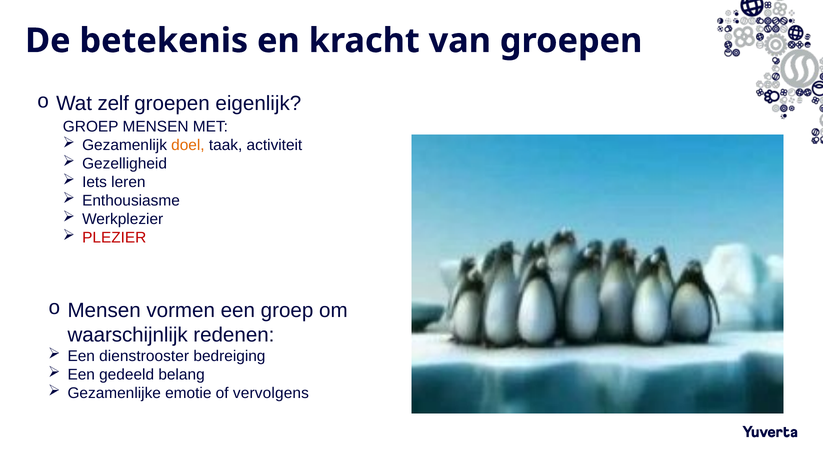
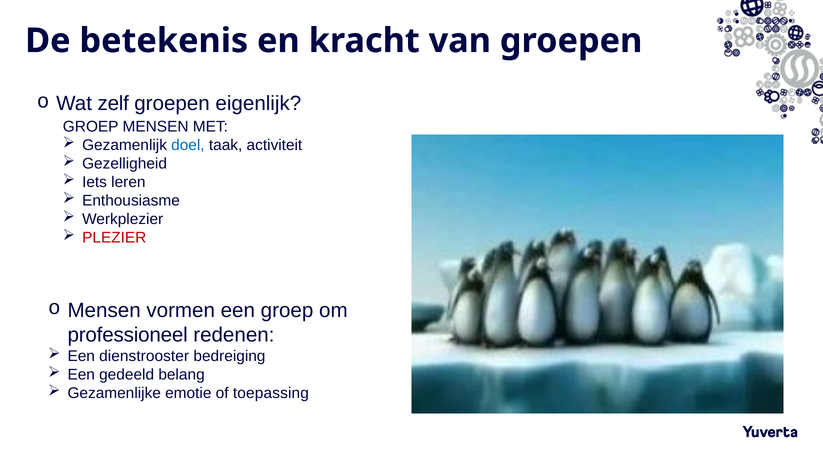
doel colour: orange -> blue (188, 145)
waarschijnlijk: waarschijnlijk -> professioneel (128, 335)
vervolgens: vervolgens -> toepassing (271, 393)
